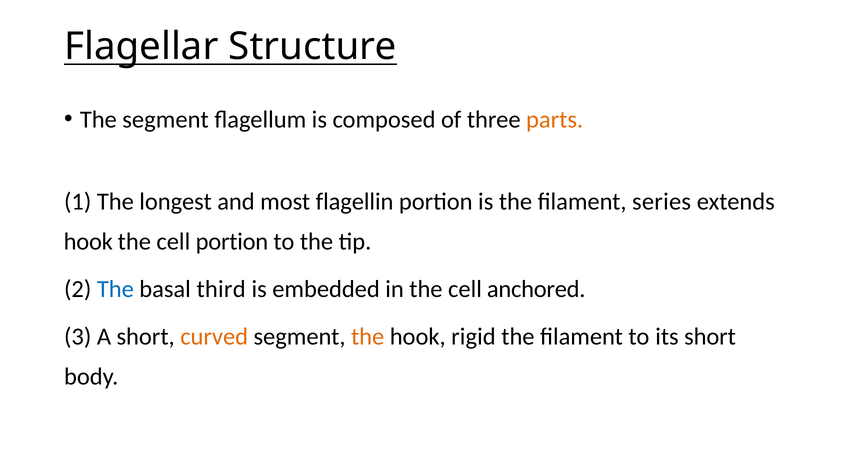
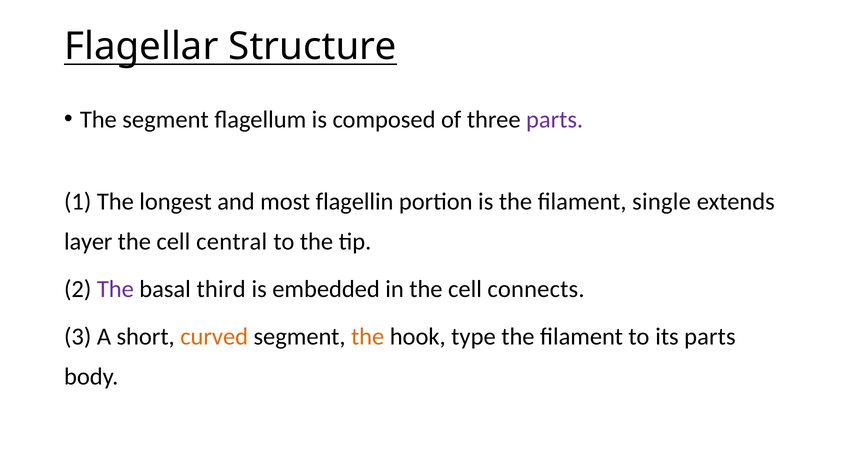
parts colour: orange -> purple (555, 120)
series: series -> single (662, 202)
hook: hook -> layer (88, 241)
cell portion: portion -> central (232, 241)
The colour: blue -> purple (115, 289)
anchored: anchored -> connects (536, 289)
rigid: rigid -> type (474, 337)
its short: short -> parts (710, 337)
